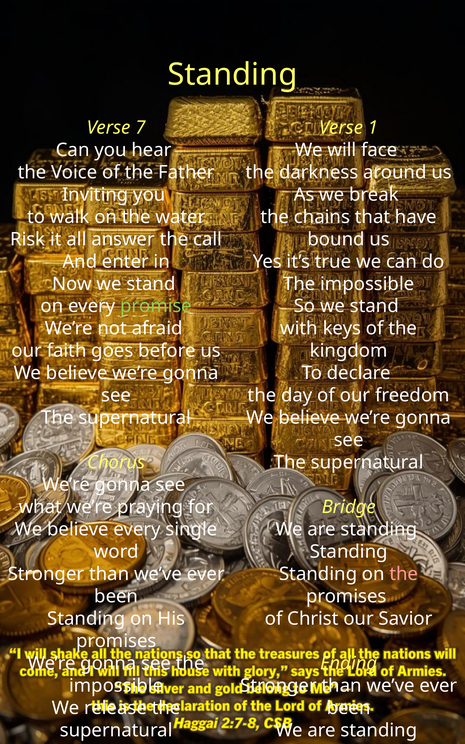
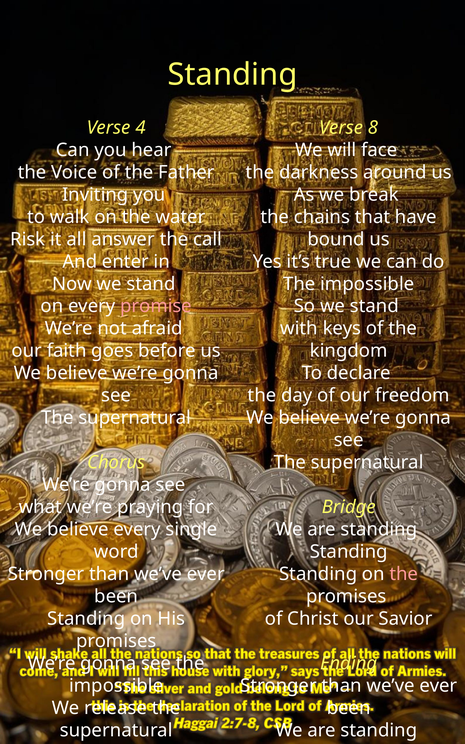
7: 7 -> 4 (141, 128)
1: 1 -> 8 (373, 128)
promise colour: light green -> pink (156, 306)
